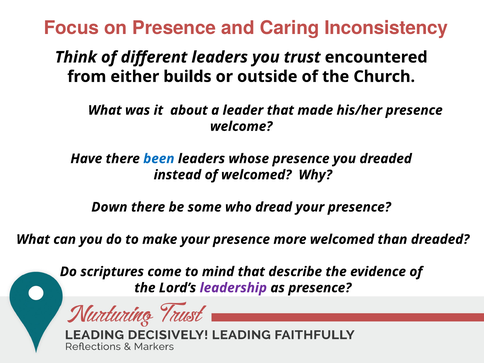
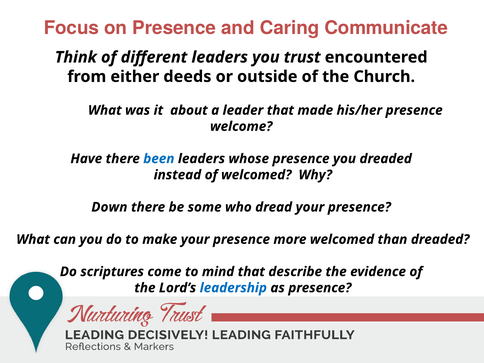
Inconsistency: Inconsistency -> Communicate (386, 28)
builds: builds -> deeds (187, 77)
leadership colour: purple -> blue (233, 288)
